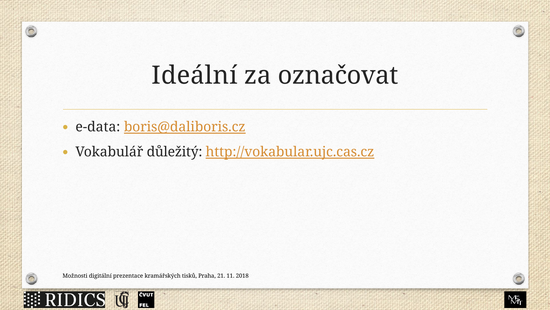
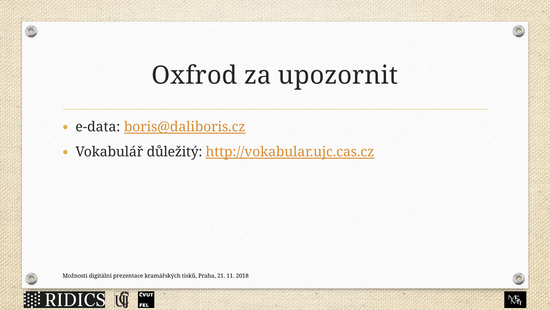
Ideální: Ideální -> Oxfrod (194, 75)
označovat: označovat -> upozornit (338, 75)
